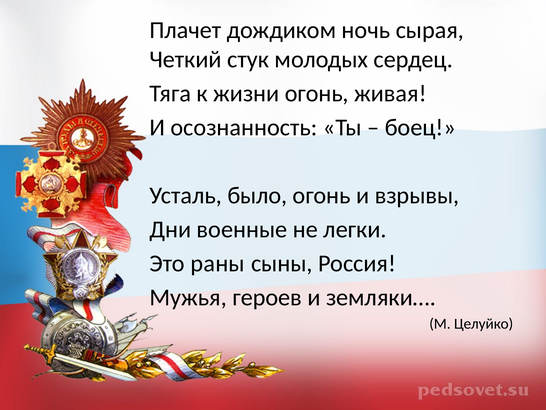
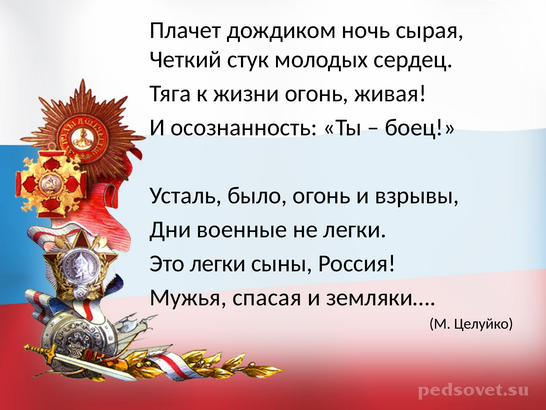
Это раны: раны -> легки (218, 263)
героев: героев -> спасая (267, 297)
